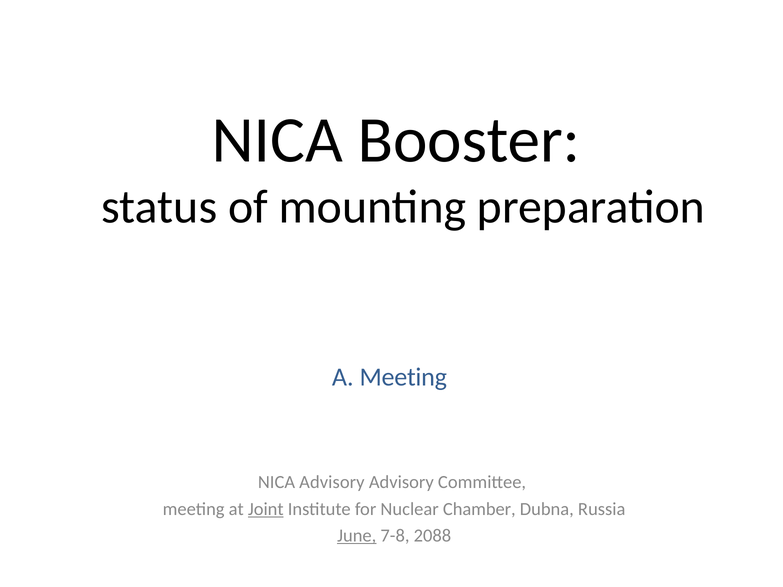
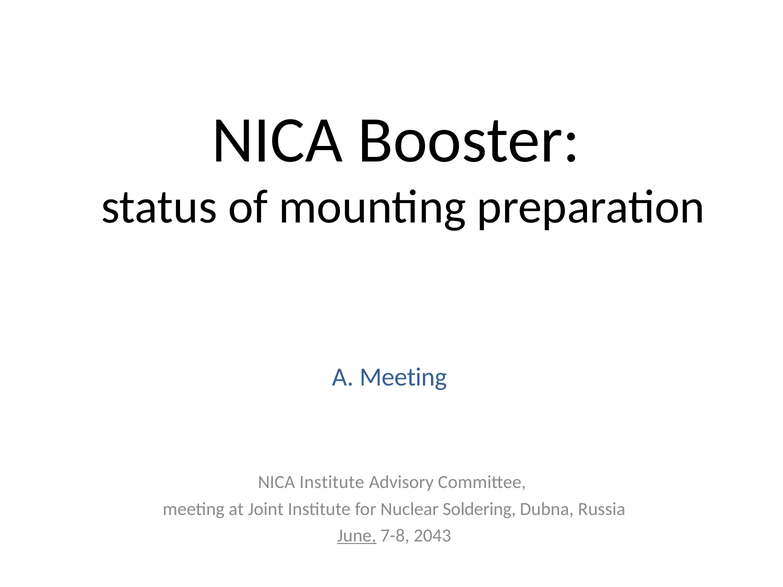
NICA Advisory: Advisory -> Institute (332, 483)
Joint underline: present -> none (266, 509)
Chamber: Chamber -> Soldering (479, 509)
2088: 2088 -> 2043 (432, 536)
